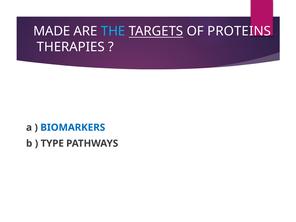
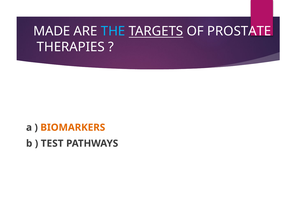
PROTEINS: PROTEINS -> PROSTATE (239, 31)
BIOMARKERS colour: blue -> orange (73, 127)
TYPE: TYPE -> TEST (52, 143)
